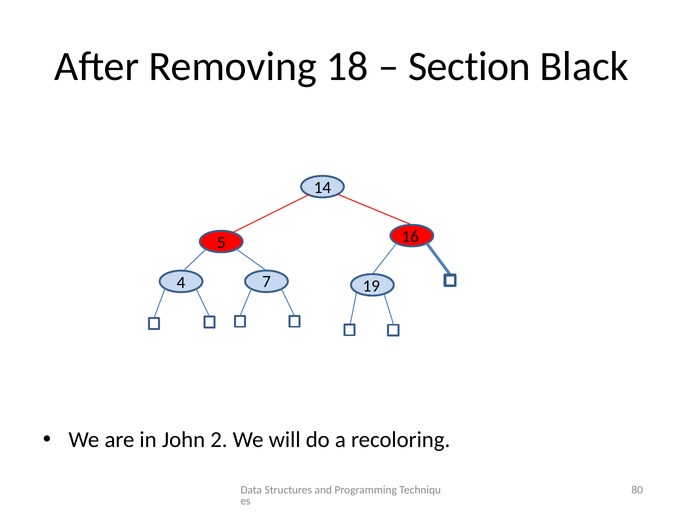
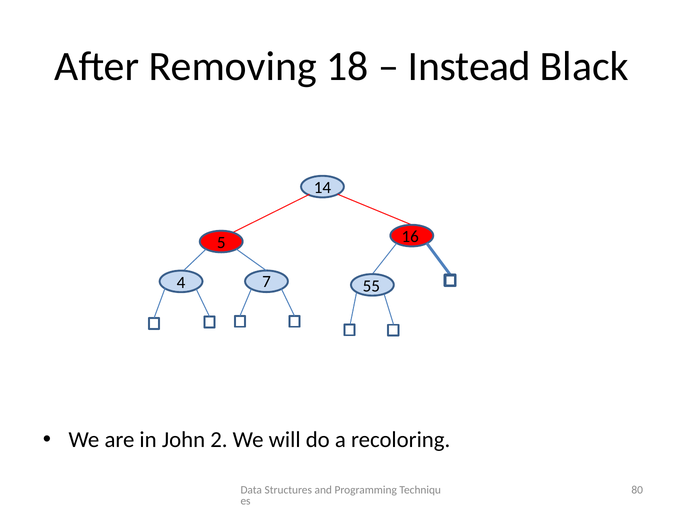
Section: Section -> Instead (469, 66)
19: 19 -> 55 (371, 286)
